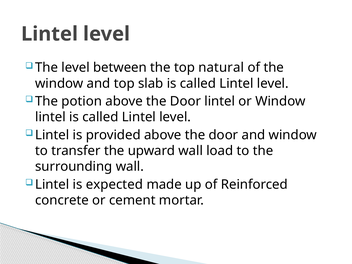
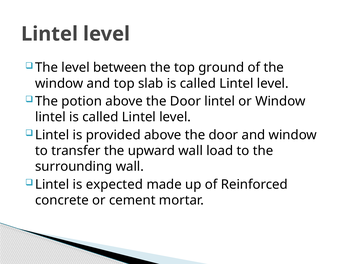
natural: natural -> ground (221, 68)
